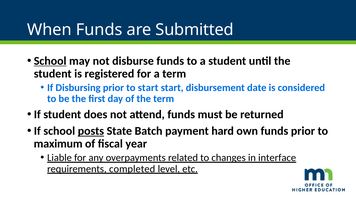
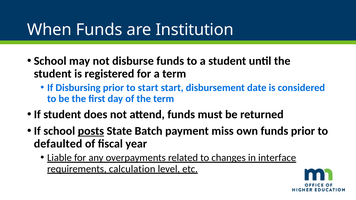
Submitted: Submitted -> Institution (195, 30)
School underline: present -> none (50, 61)
hard: hard -> miss (223, 131)
maximum: maximum -> defaulted (58, 144)
completed: completed -> calculation (132, 169)
